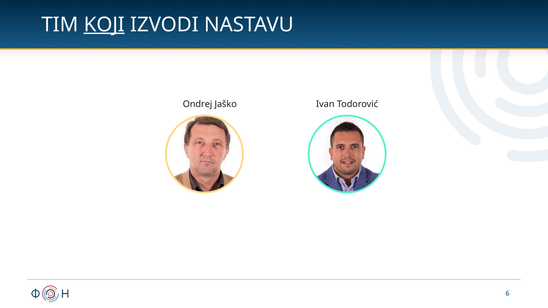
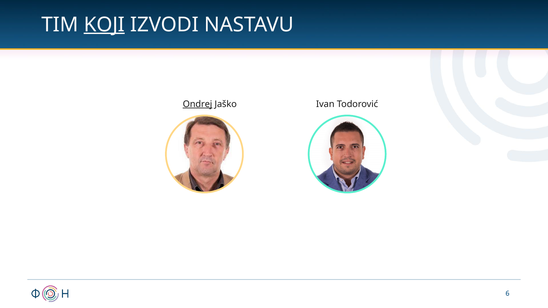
Ondrej underline: none -> present (198, 104)
